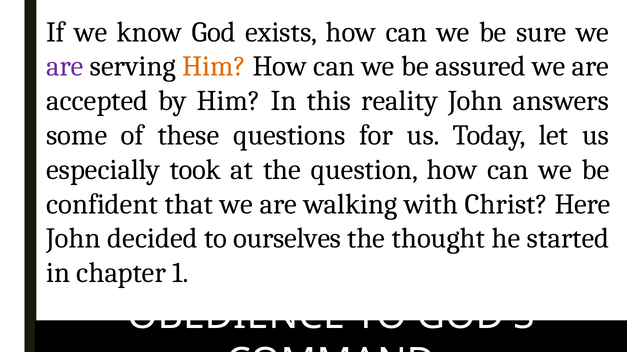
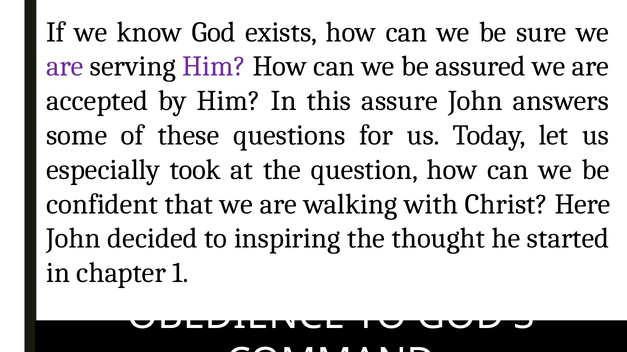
Him colour: orange -> purple (214, 67)
reality: reality -> assure (400, 101)
ourselves: ourselves -> inspiring (287, 239)
